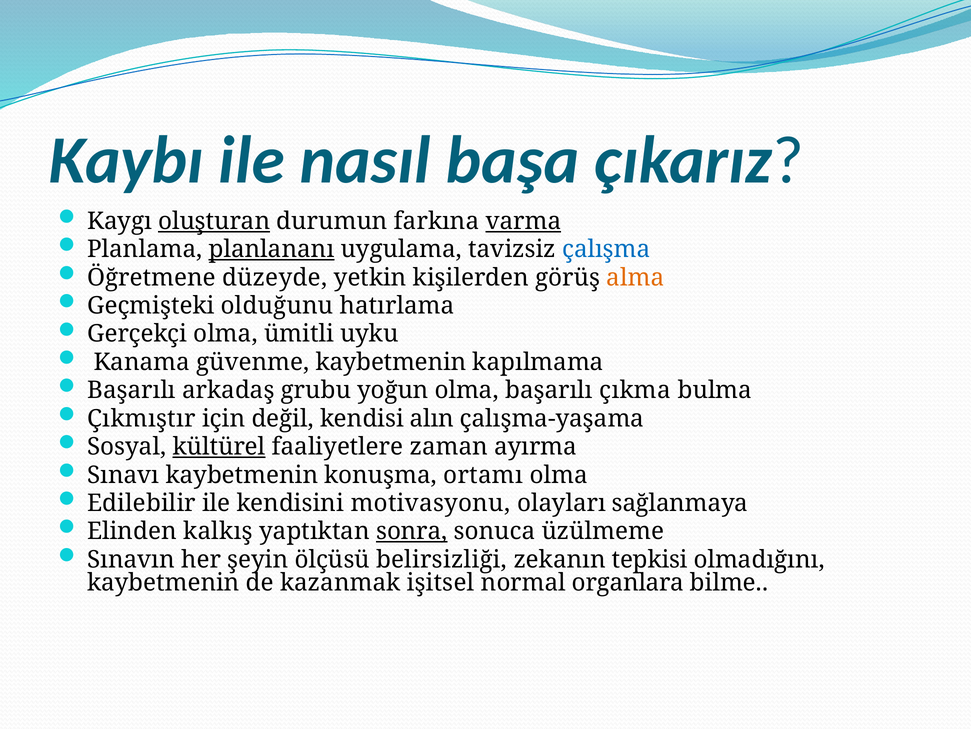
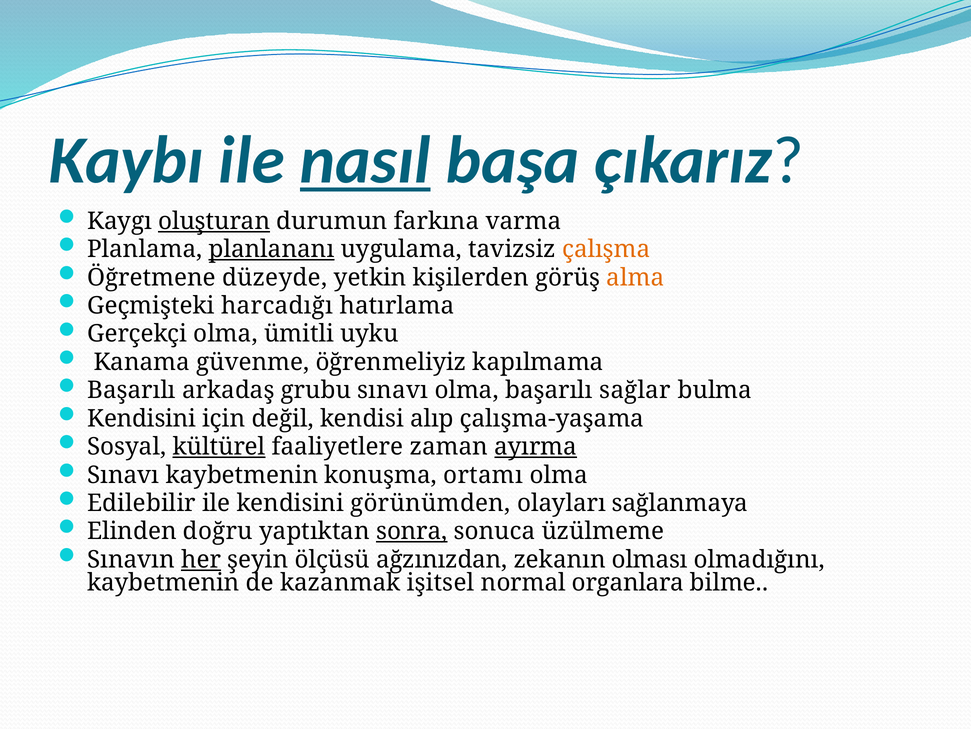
nasıl underline: none -> present (365, 160)
varma underline: present -> none (523, 221)
çalışma colour: blue -> orange (606, 249)
olduğunu: olduğunu -> harcadığı (277, 305)
güvenme kaybetmenin: kaybetmenin -> öğrenmeliyiz (391, 362)
grubu yoğun: yoğun -> sınavı (393, 390)
çıkma: çıkma -> sağlar (635, 390)
Çıkmıştır: Çıkmıştır -> Kendisini (142, 418)
alın: alın -> alıp (432, 418)
ayırma underline: none -> present (536, 446)
motivasyonu: motivasyonu -> görünümden (430, 503)
kalkış: kalkış -> doğru (218, 531)
her underline: none -> present (201, 559)
belirsizliği: belirsizliği -> ağzınızdan (442, 559)
tepkisi: tepkisi -> olması (650, 559)
